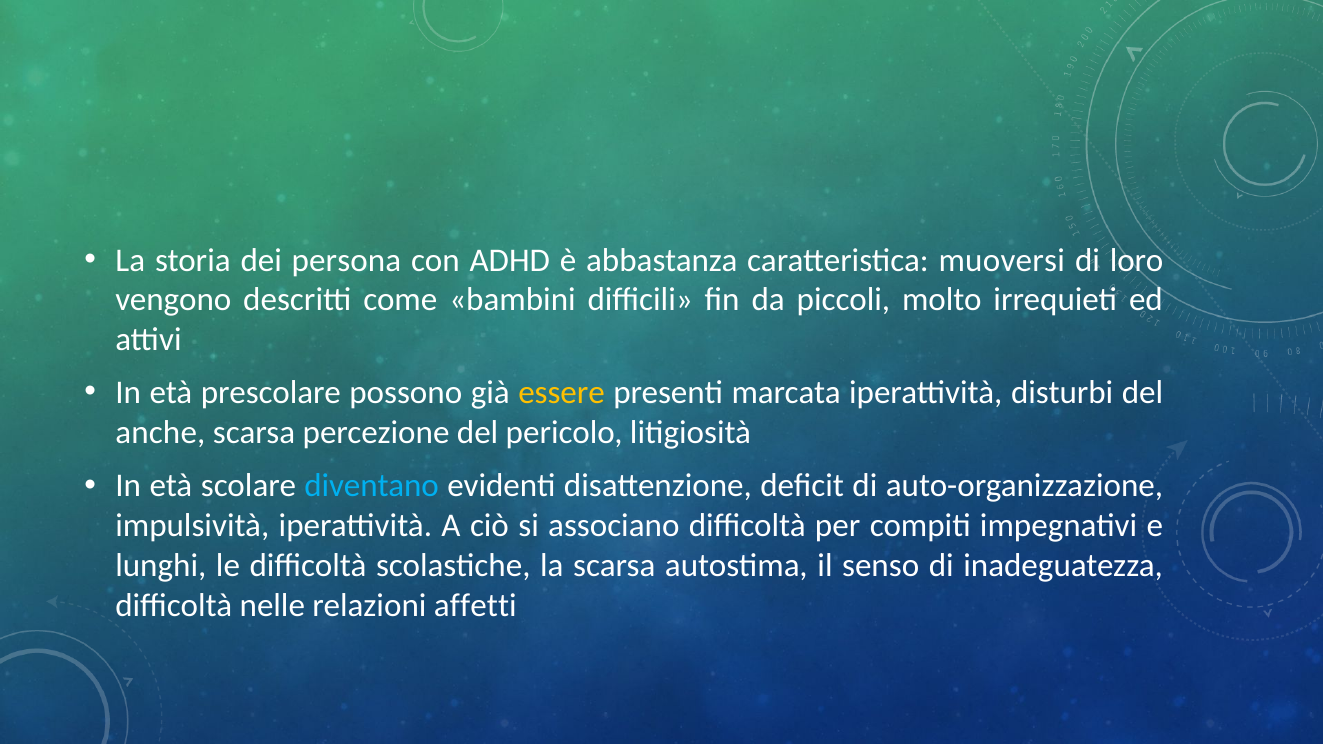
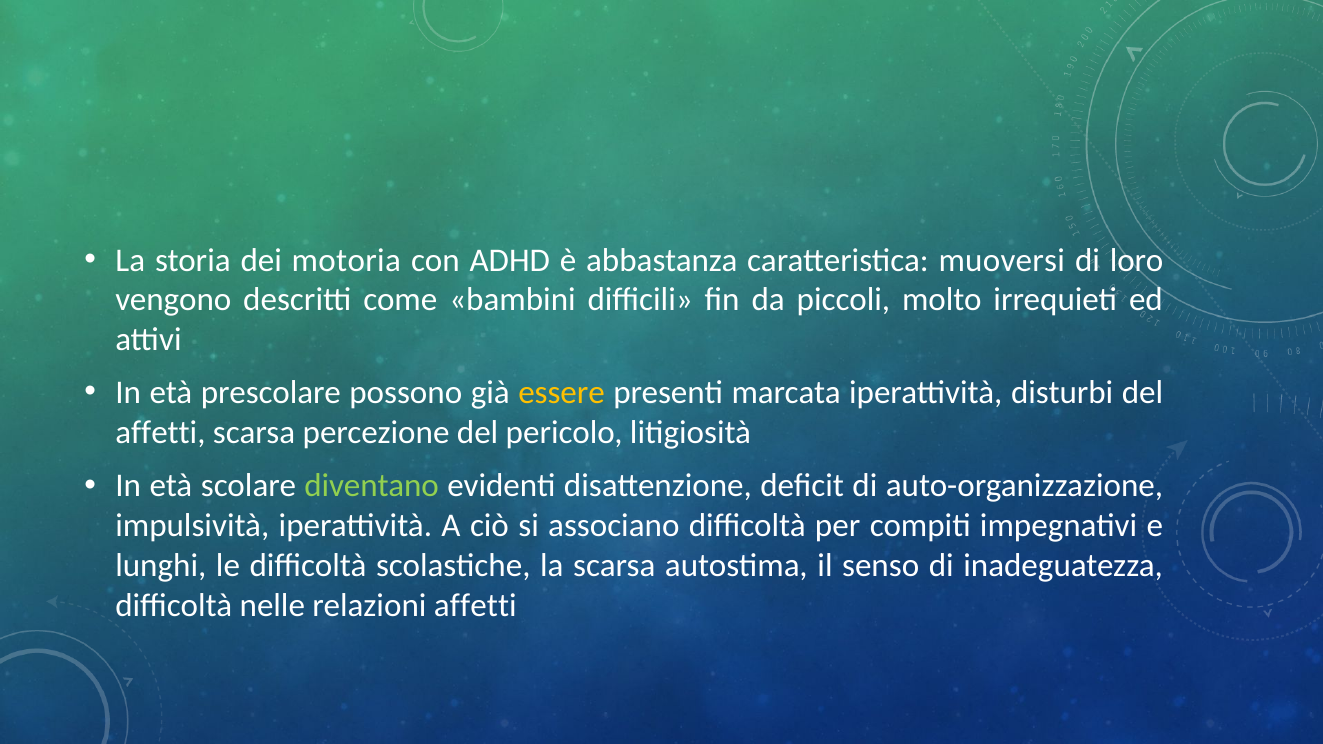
persona: persona -> motoria (346, 260)
anche: anche -> affetti (160, 433)
diventano colour: light blue -> light green (372, 486)
